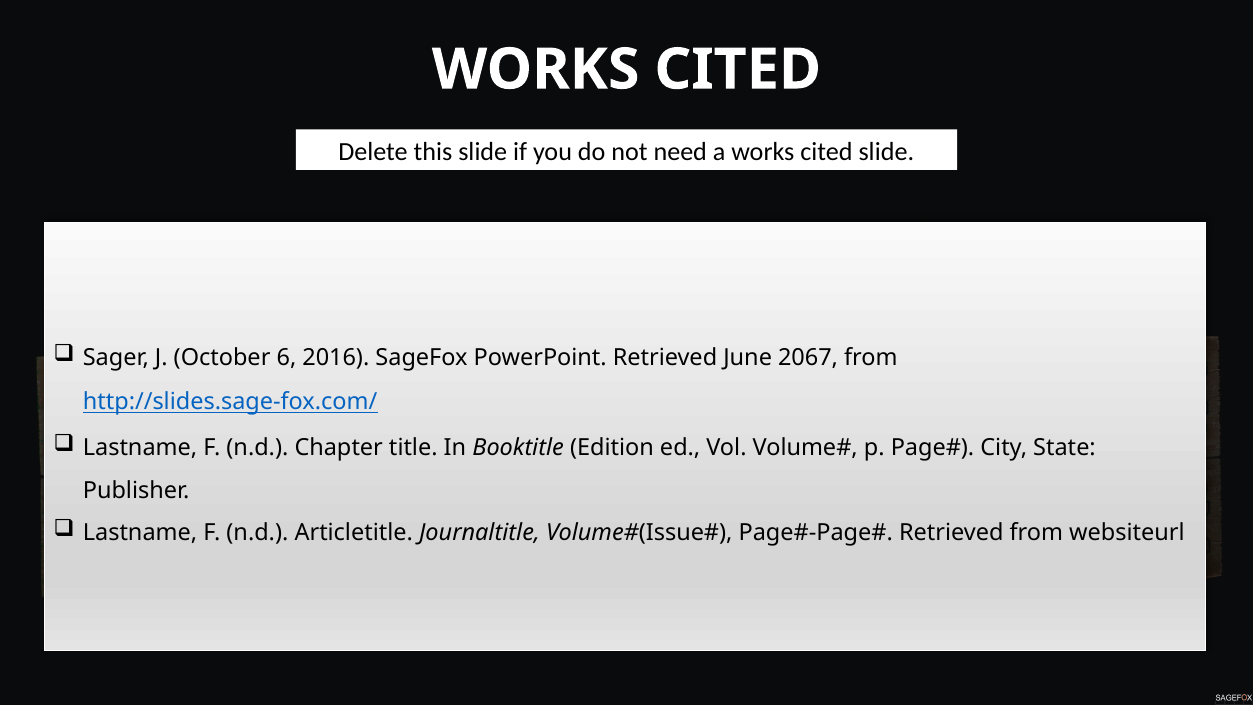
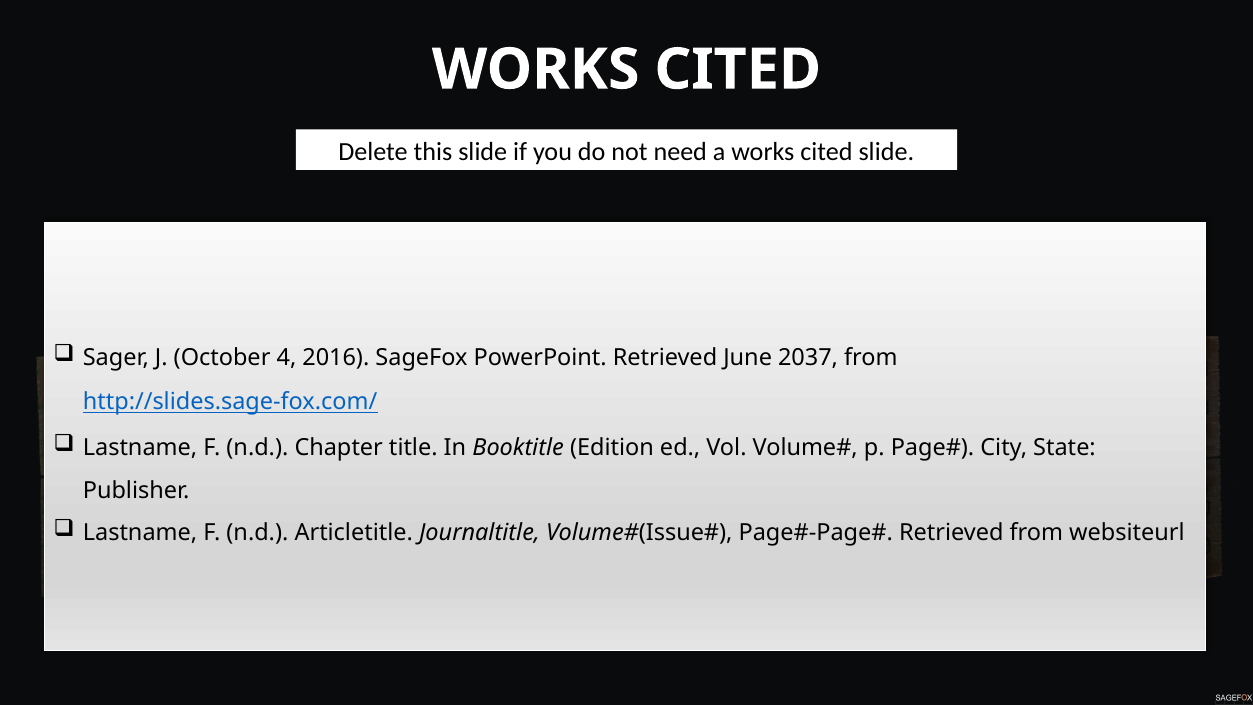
6: 6 -> 4 (286, 358)
2067: 2067 -> 2037 (808, 358)
